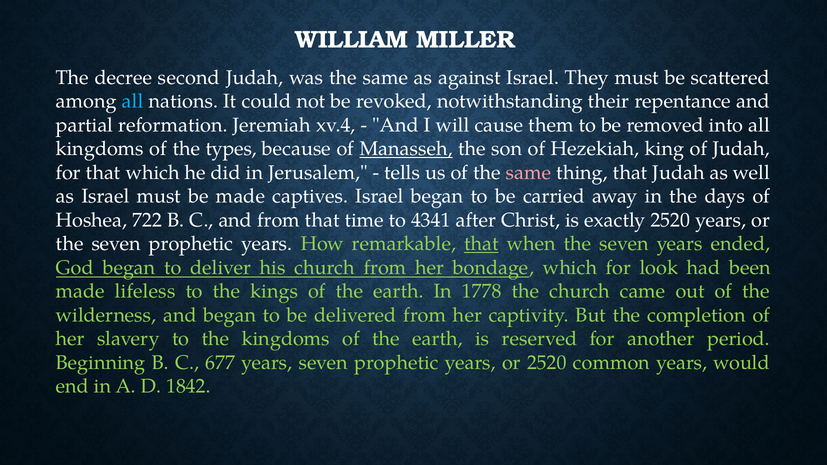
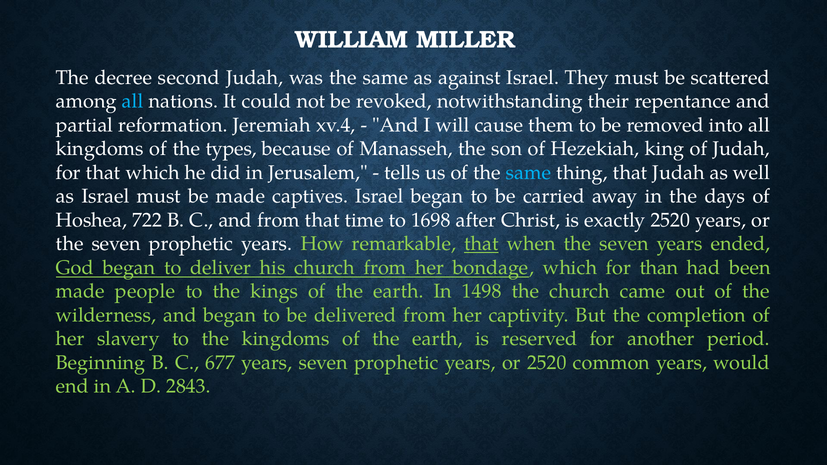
Manasseh underline: present -> none (406, 149)
same colour: pink -> light blue (529, 173)
4341: 4341 -> 1698 (431, 220)
look: look -> than (659, 268)
lifeless: lifeless -> people (145, 292)
1778: 1778 -> 1498 (482, 292)
1842: 1842 -> 2843 (188, 387)
